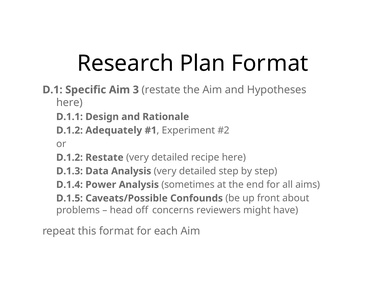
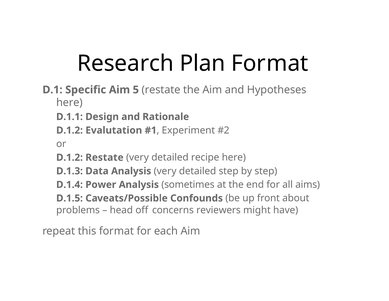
3: 3 -> 5 (136, 90)
Adequately: Adequately -> Evalutation (114, 130)
